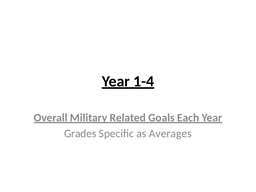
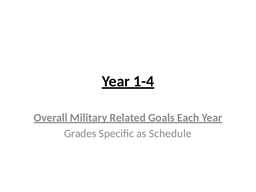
Averages: Averages -> Schedule (170, 134)
